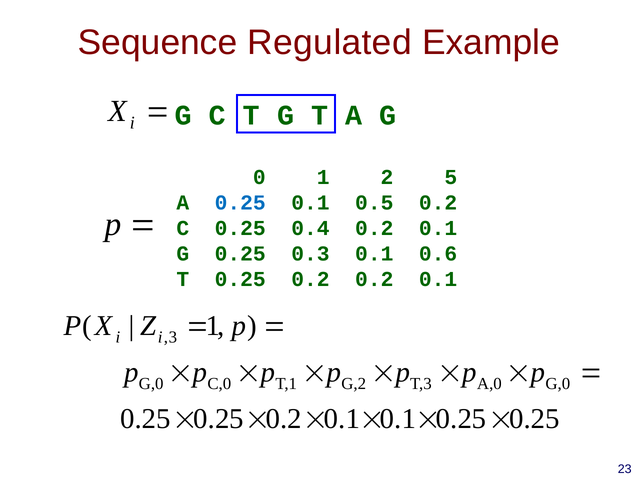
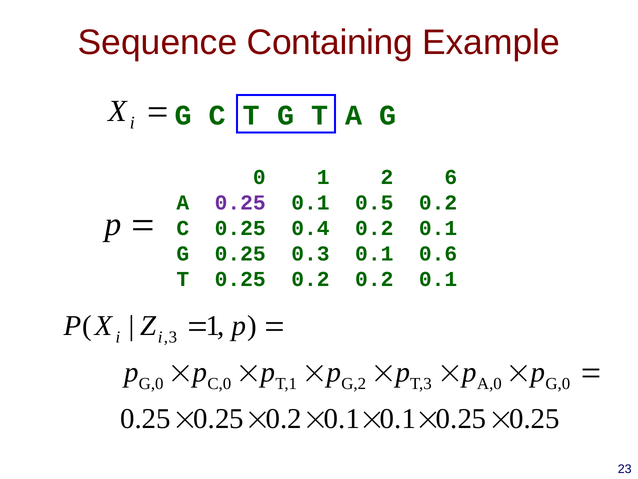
Regulated: Regulated -> Containing (330, 42)
5: 5 -> 6 (451, 177)
0.25 colour: blue -> purple (240, 202)
